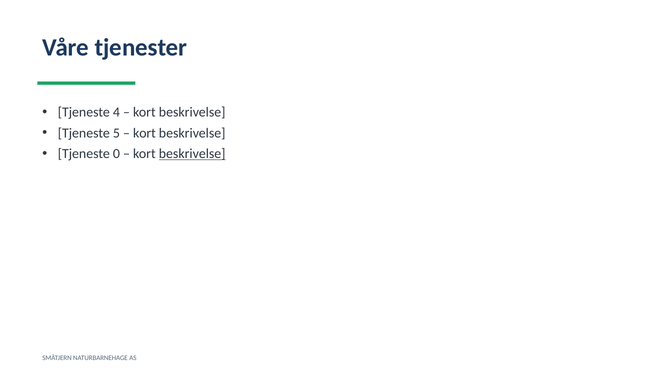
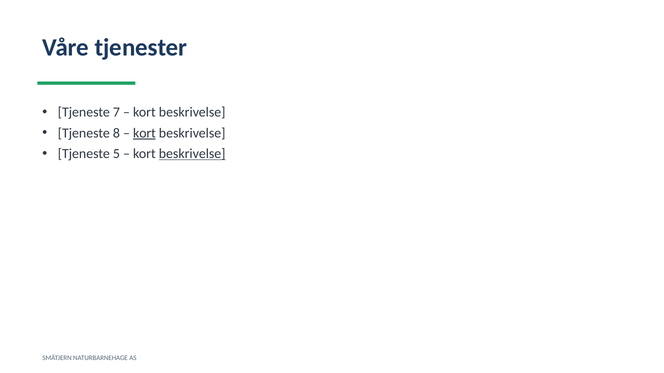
4: 4 -> 7 (116, 112)
5: 5 -> 8 (116, 133)
kort underline: none -> present (144, 133)
0: 0 -> 5 (116, 154)
